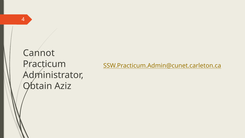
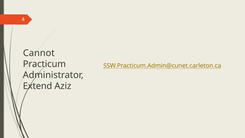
Obtain: Obtain -> Extend (38, 86)
